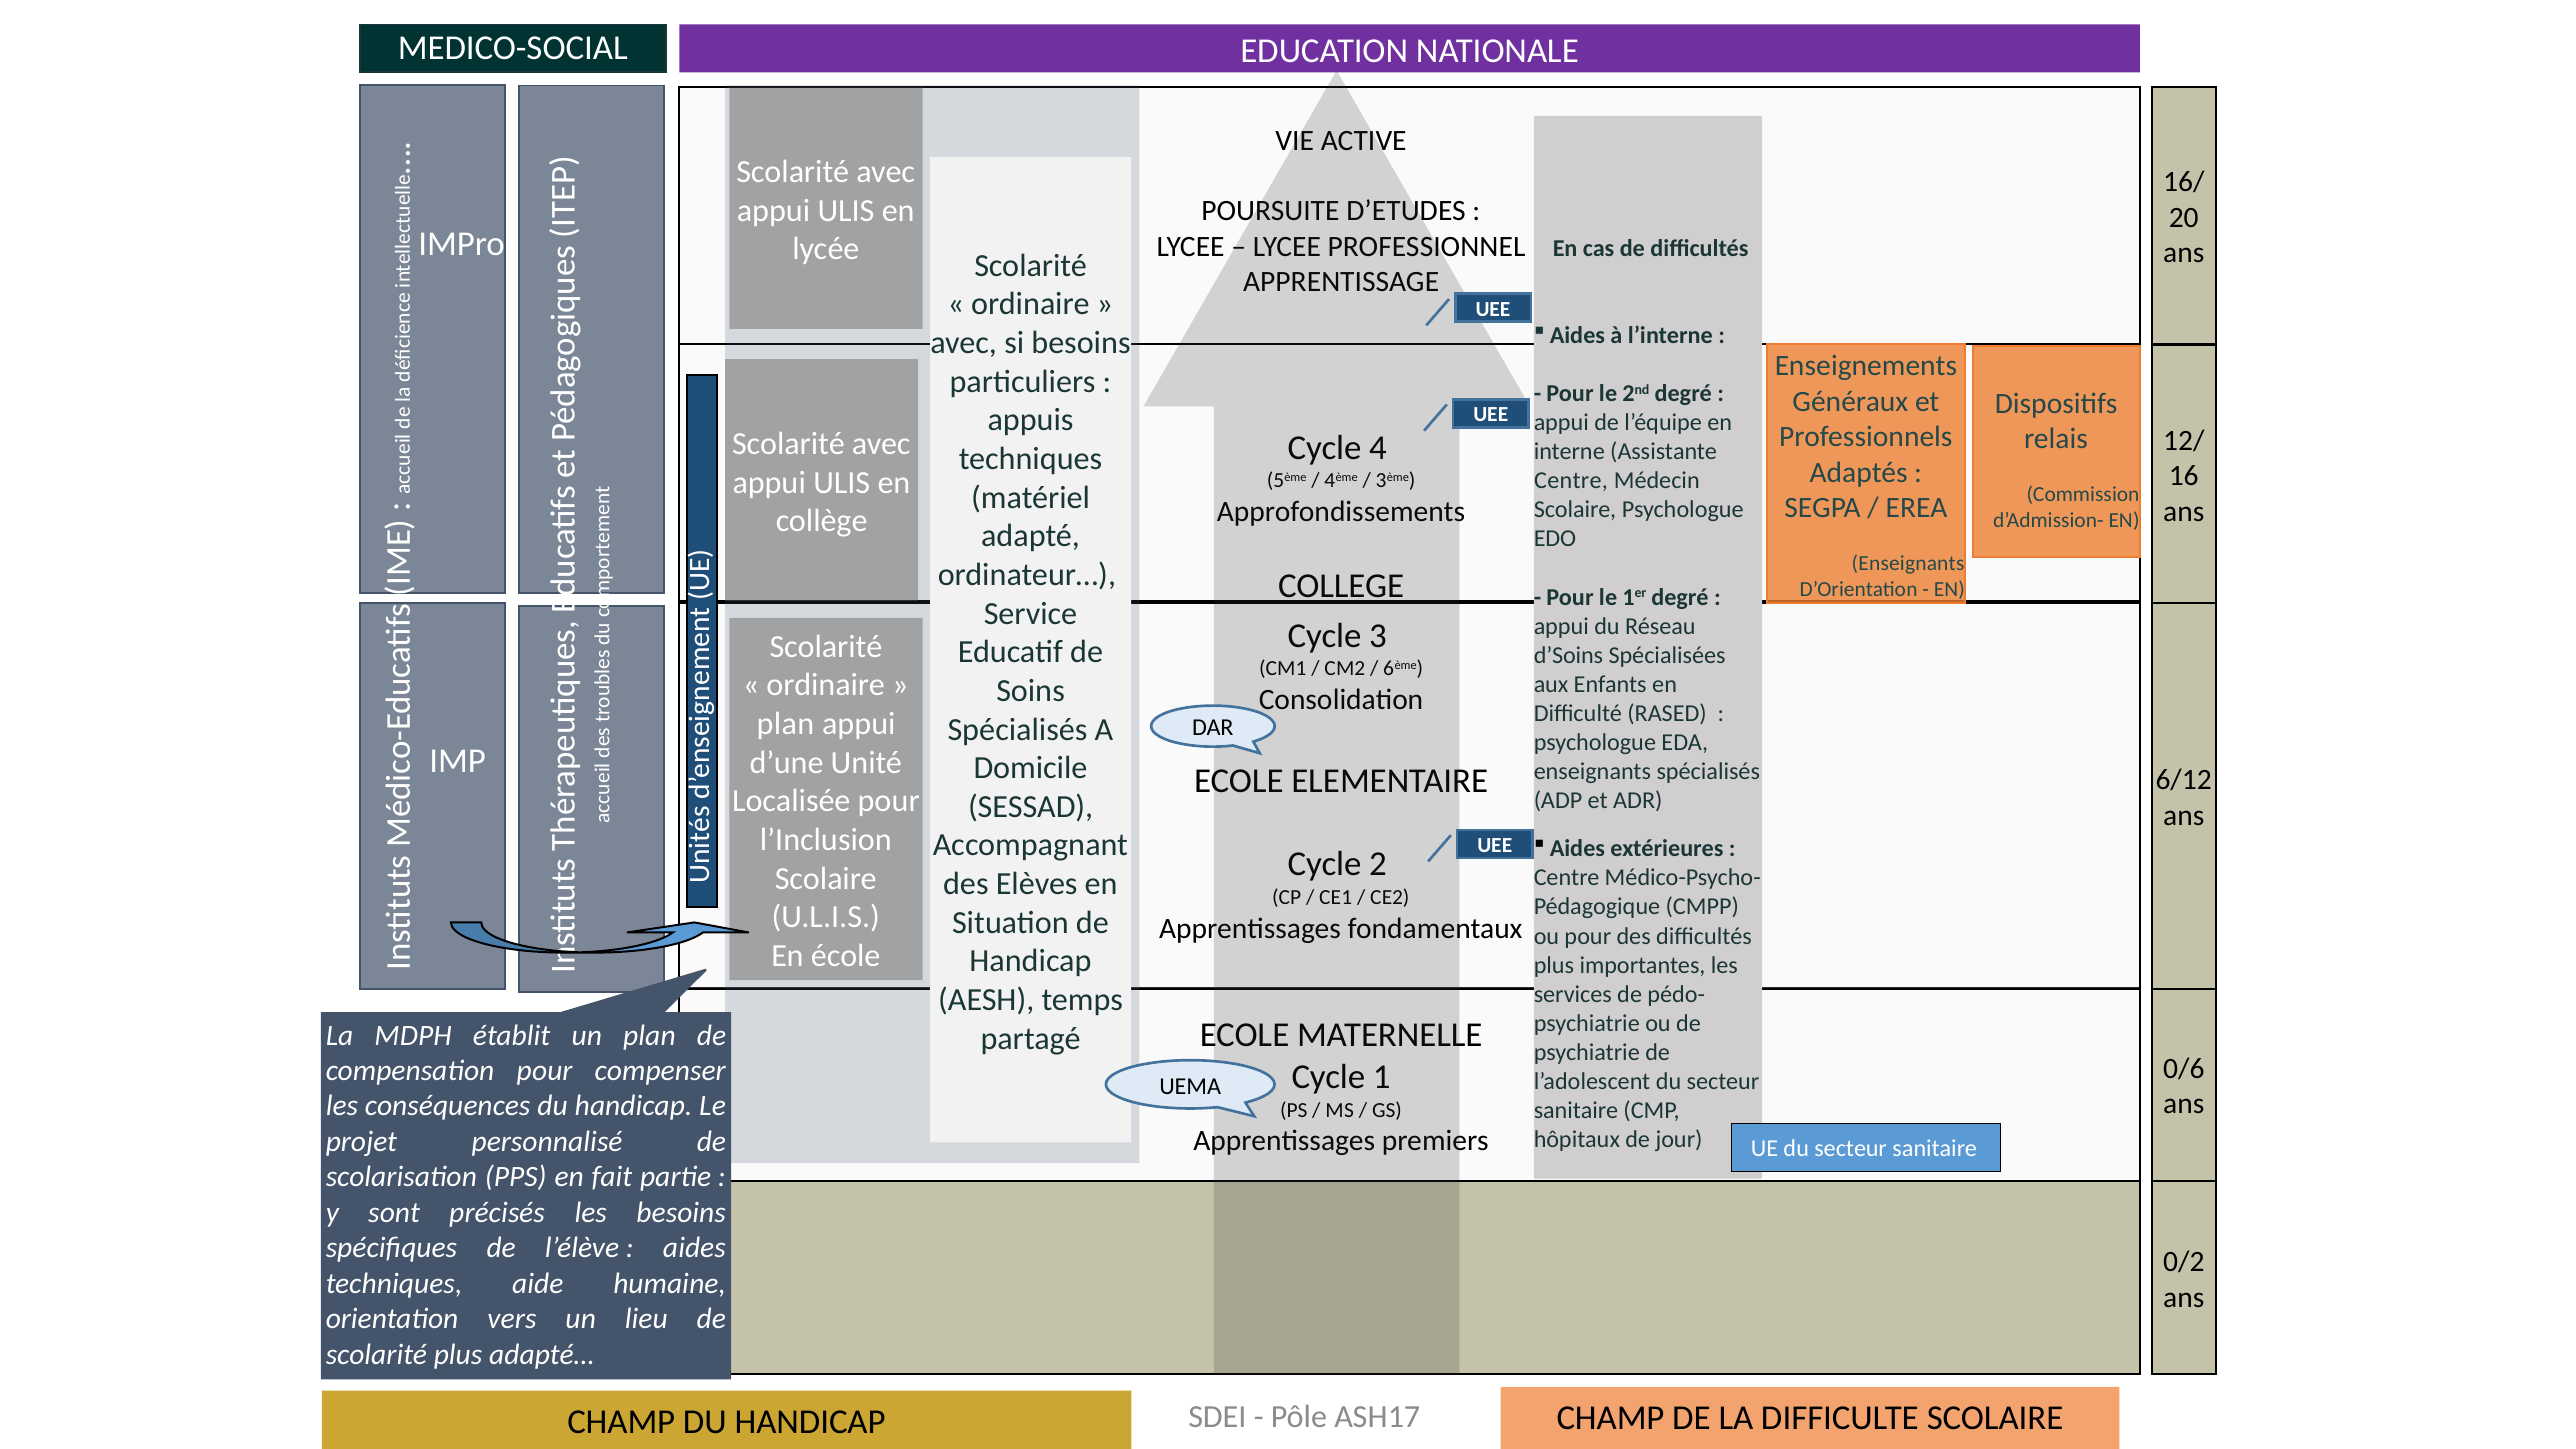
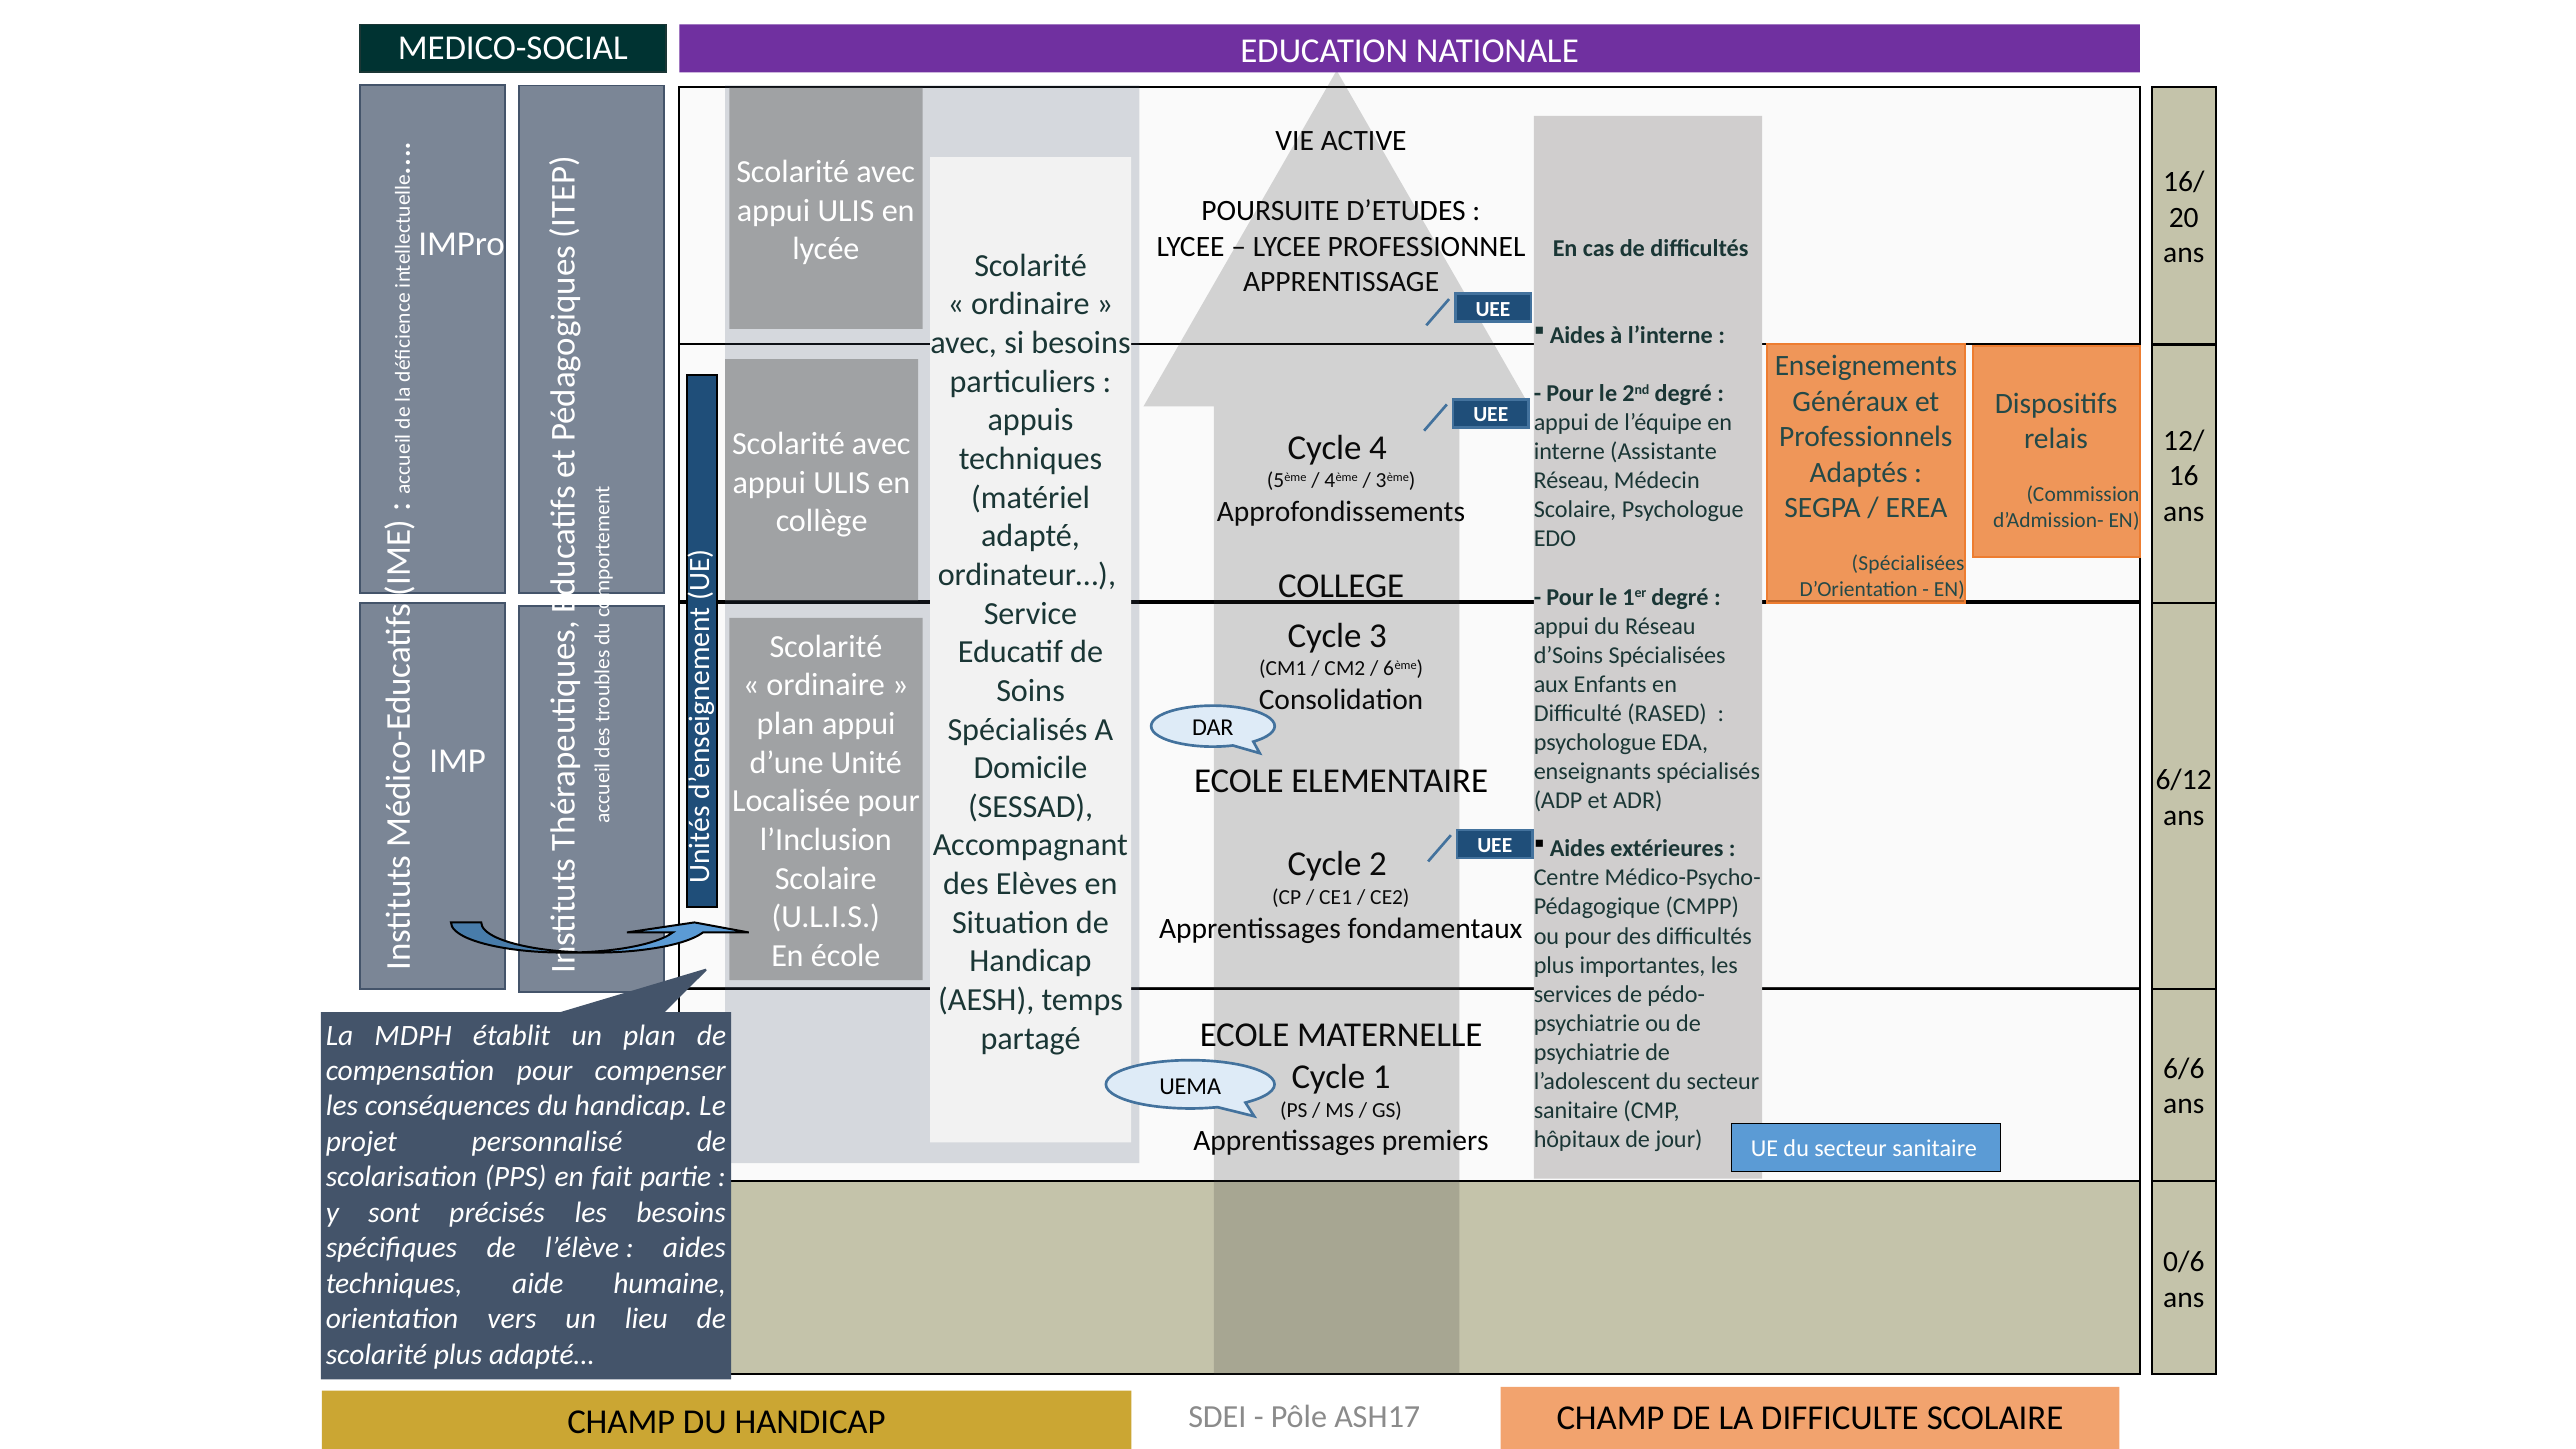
Centre: Centre -> Réseau (1571, 481)
Enseignants: Enseignants -> Spécialisées (1908, 564)
0/6: 0/6 -> 6/6 (2184, 1069)
0/2: 0/2 -> 0/6 (2184, 1262)
